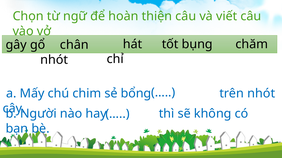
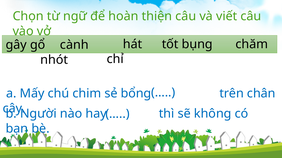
chân: chân -> cành (74, 45)
trên nhót: nhót -> chân (261, 94)
